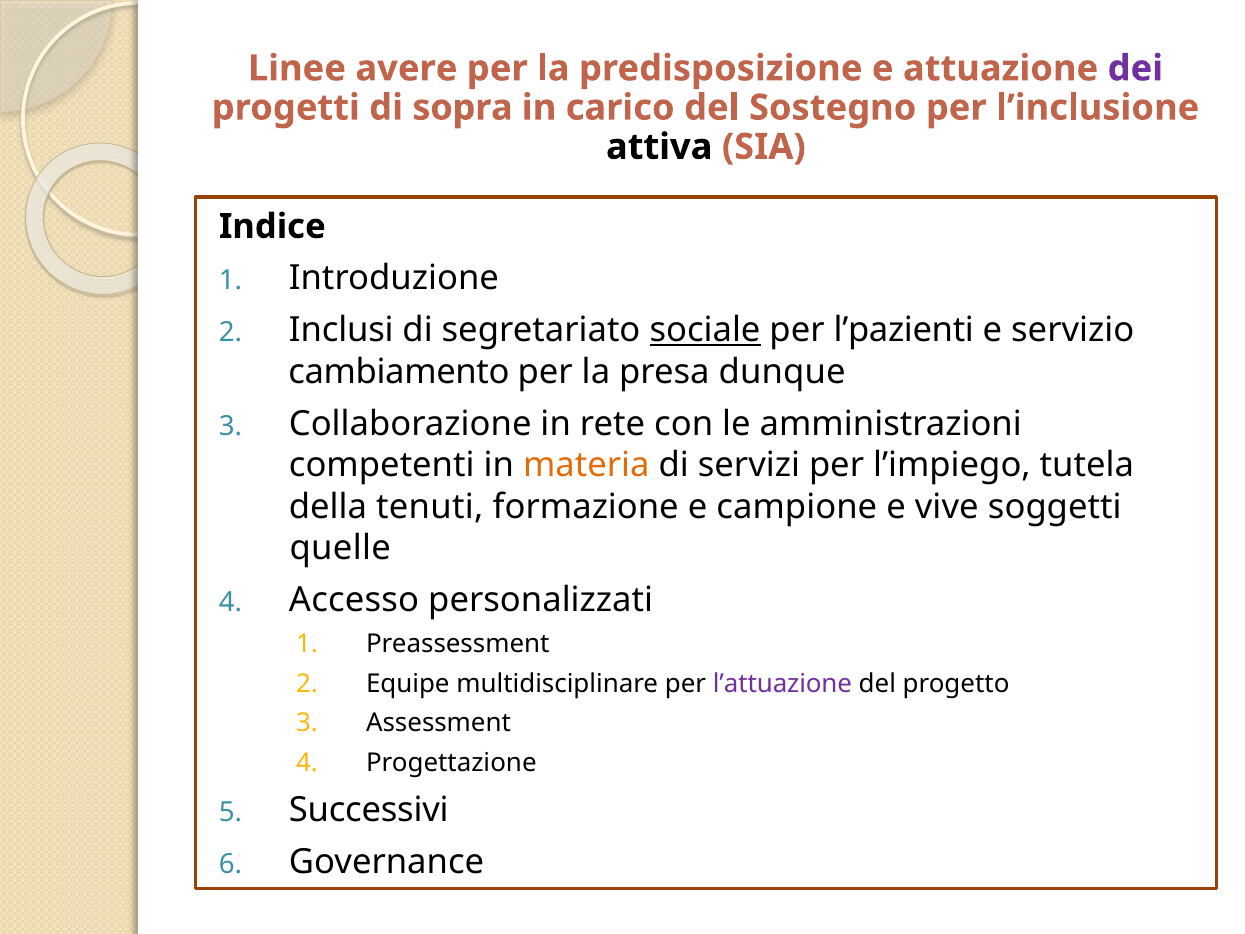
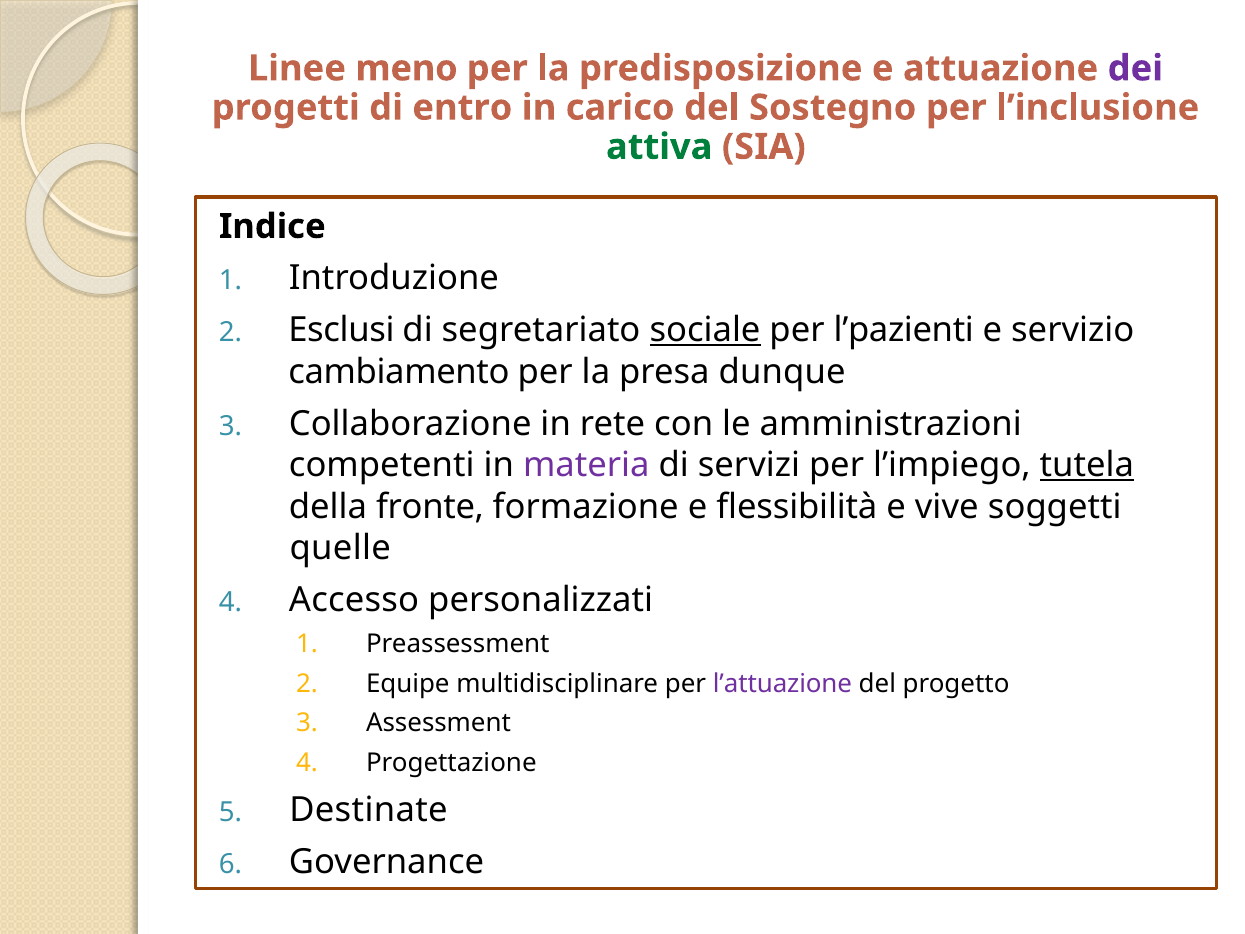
avere: avere -> meno (407, 68)
sopra: sopra -> entro (462, 108)
attiva colour: black -> green (659, 147)
Inclusi: Inclusi -> Esclusi (341, 330)
materia colour: orange -> purple (586, 465)
tutela underline: none -> present (1087, 465)
tenuti: tenuti -> fronte (430, 507)
campione: campione -> flessibilità (797, 507)
Successivi: Successivi -> Destinate (368, 810)
